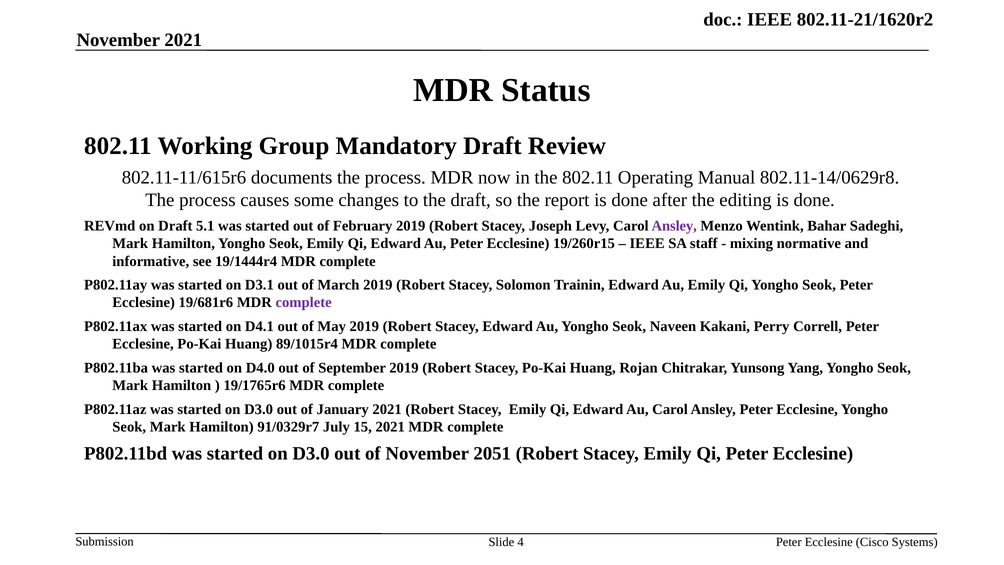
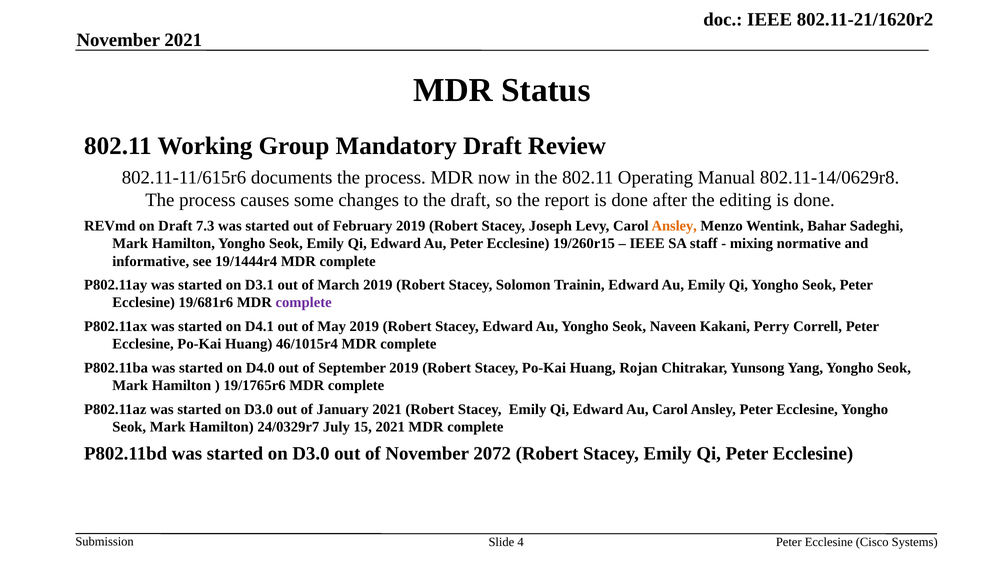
5.1: 5.1 -> 7.3 (205, 226)
Ansley colour: purple -> orange (674, 226)
89/1015r4: 89/1015r4 -> 46/1015r4 (307, 344)
91/0329r7: 91/0329r7 -> 24/0329r7 (288, 427)
2051: 2051 -> 2072 (492, 453)
